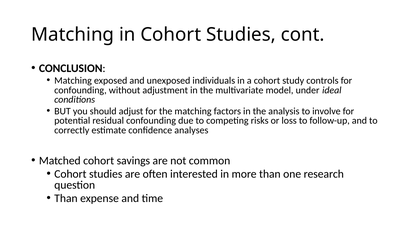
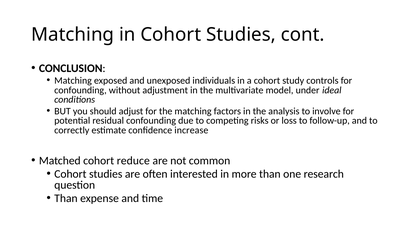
analyses: analyses -> increase (191, 130)
savings: savings -> reduce (133, 161)
